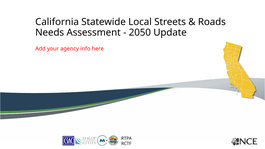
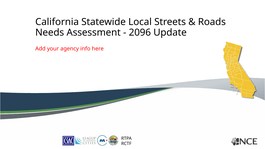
2050: 2050 -> 2096 (140, 32)
